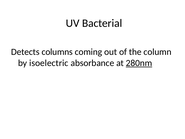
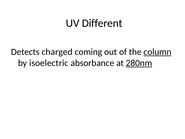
Bacterial: Bacterial -> Different (102, 23)
columns: columns -> charged (57, 52)
column underline: none -> present (158, 52)
